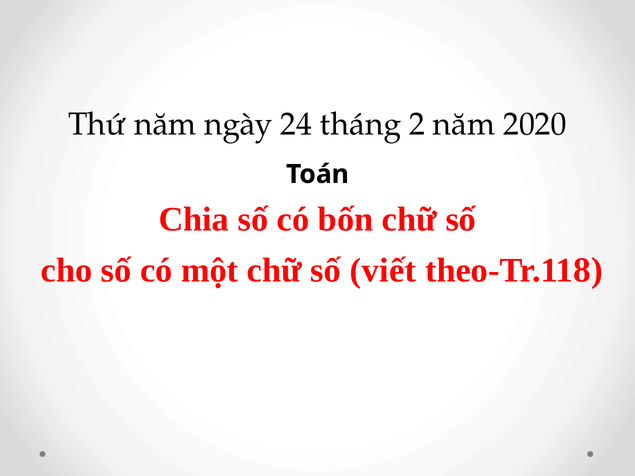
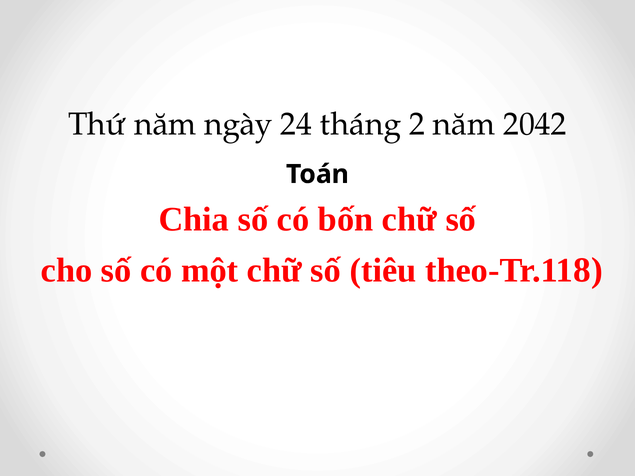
2020: 2020 -> 2042 (535, 124)
viết: viết -> tiêu (383, 270)
